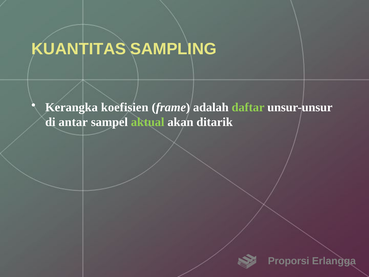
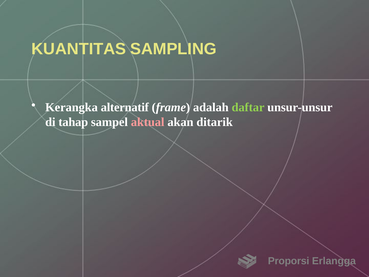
koefisien: koefisien -> alternatif (125, 107)
antar: antar -> tahap (73, 122)
aktual colour: light green -> pink (148, 122)
